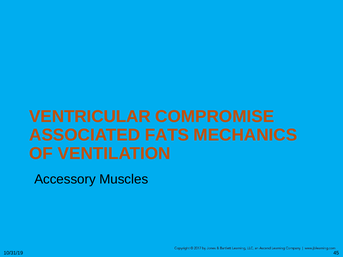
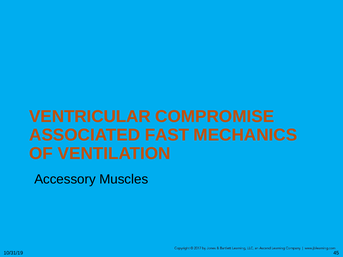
FATS: FATS -> FAST (167, 135)
